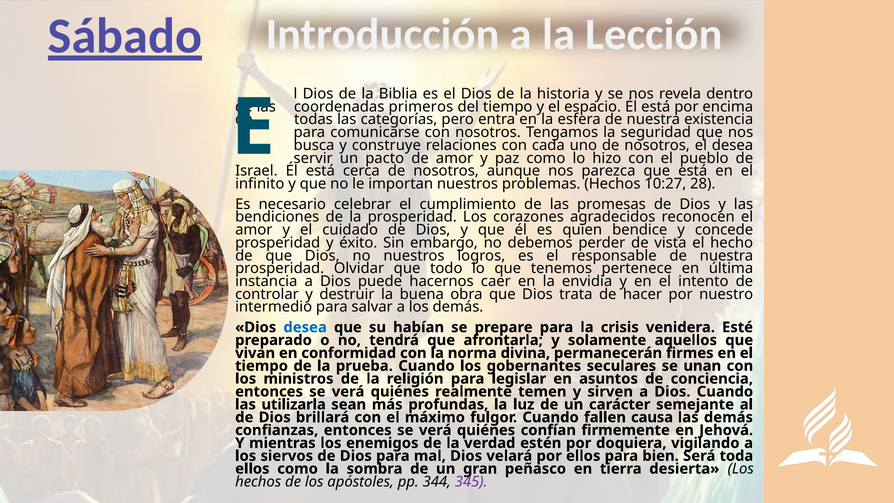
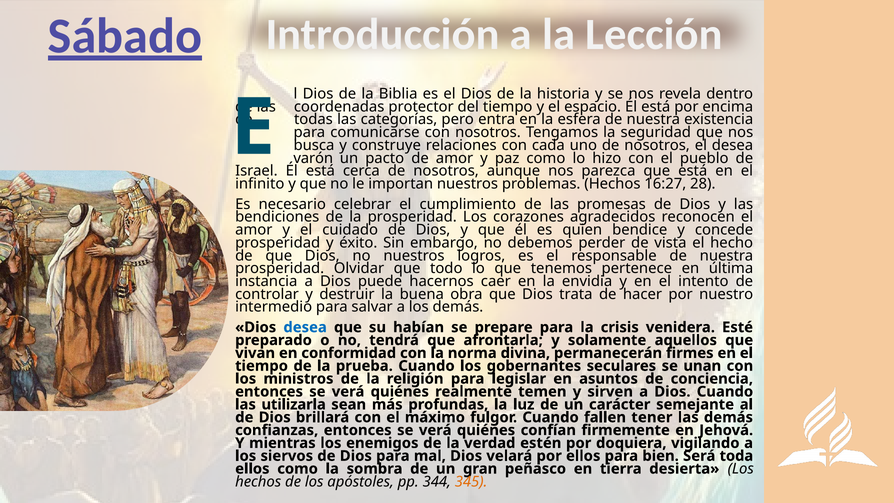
primeros: primeros -> protector (421, 107)
servir: servir -> varón (313, 158)
10:27: 10:27 -> 16:27 (665, 184)
causa: causa -> tener (652, 417)
345 colour: purple -> orange (471, 482)
